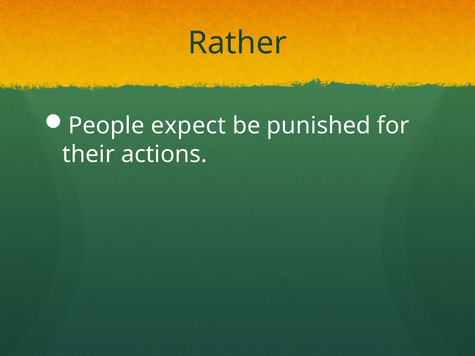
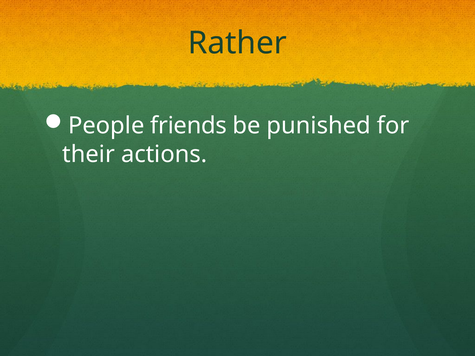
expect: expect -> friends (189, 126)
